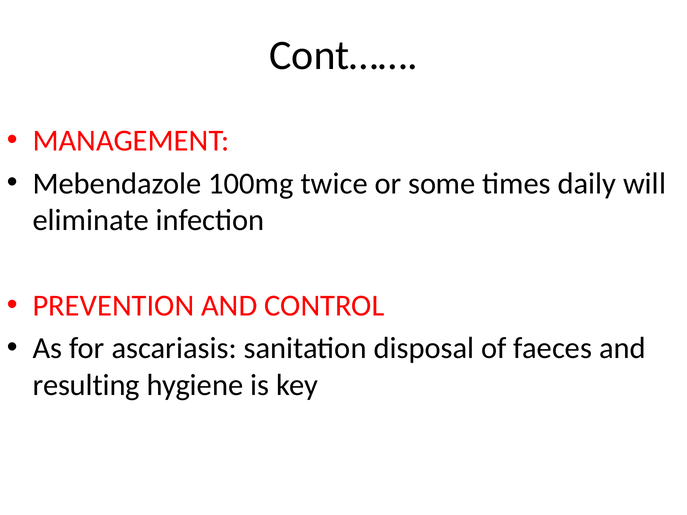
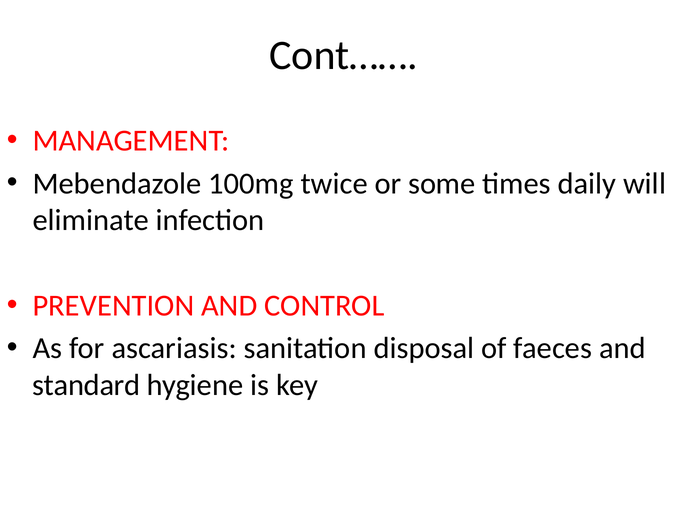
resulting: resulting -> standard (86, 385)
